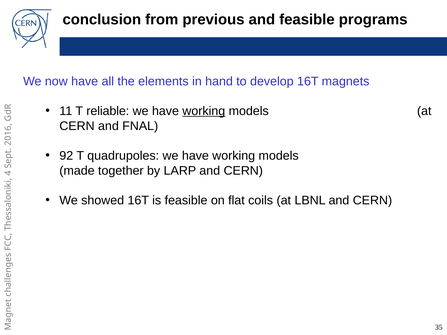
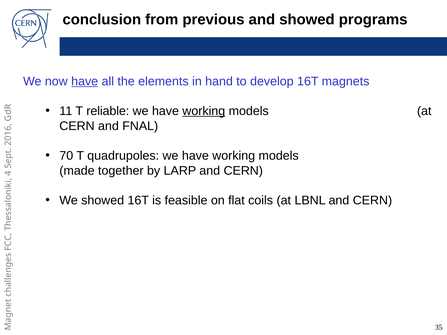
and feasible: feasible -> showed (307, 20)
have underline: none -> present (85, 81)
92: 92 -> 70 (66, 156)
